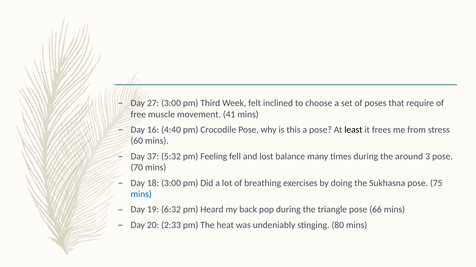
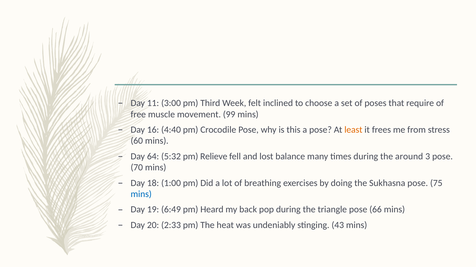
27: 27 -> 11 (153, 103)
41: 41 -> 99 (229, 115)
least colour: black -> orange (353, 130)
37: 37 -> 64 (153, 157)
Feeling: Feeling -> Relieve (214, 157)
18 3:00: 3:00 -> 1:00 (171, 183)
6:32: 6:32 -> 6:49 (171, 210)
80: 80 -> 43 (338, 226)
